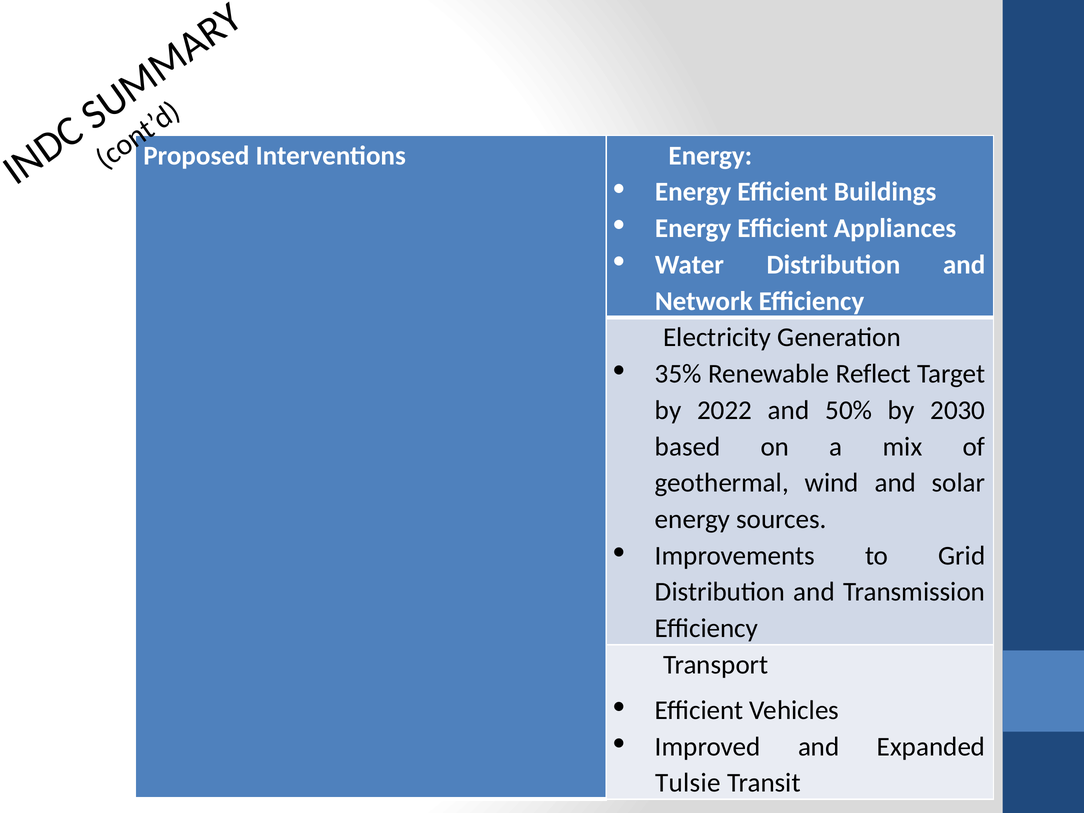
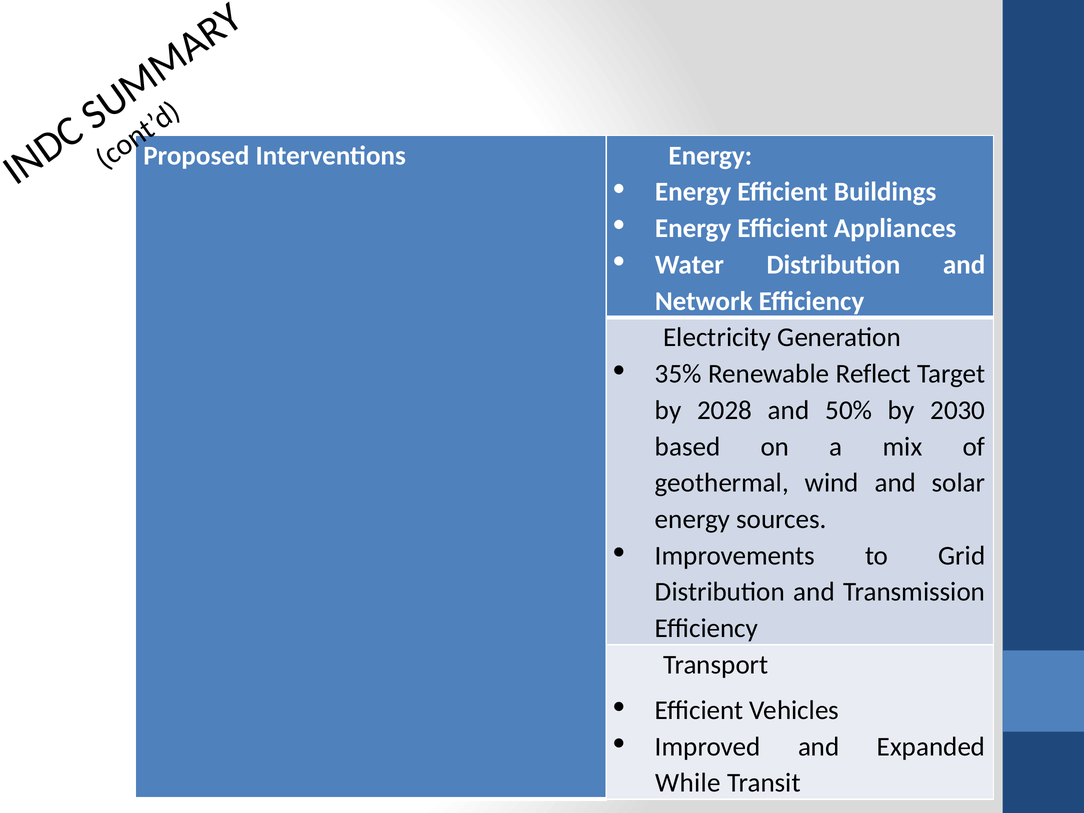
2022: 2022 -> 2028 (725, 410)
Tulsie: Tulsie -> While (688, 783)
